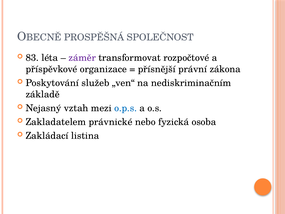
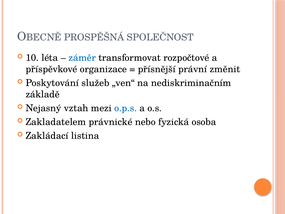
83: 83 -> 10 (32, 58)
záměr colour: purple -> blue (82, 58)
zákona: zákona -> změnit (225, 69)
